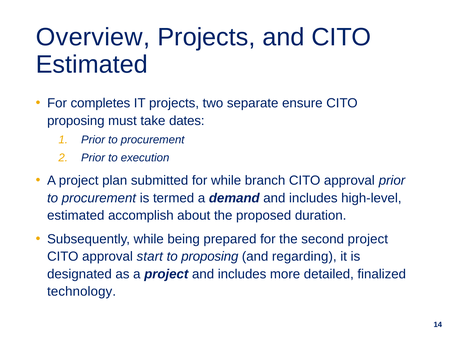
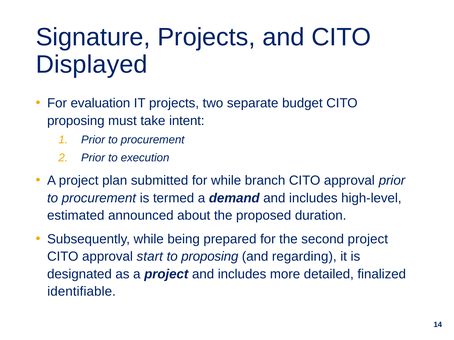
Overview: Overview -> Signature (93, 37)
Estimated: Estimated -> Displayed (92, 64)
completes: completes -> evaluation (100, 103)
ensure: ensure -> budget (302, 103)
dates: dates -> intent (187, 121)
accomplish: accomplish -> announced (141, 216)
technology: technology -> identifiable (82, 292)
